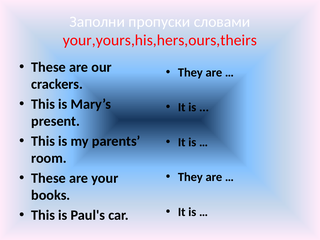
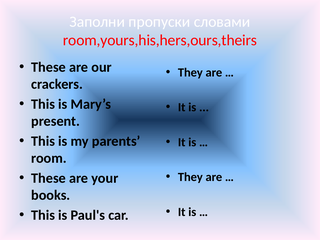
your,yours,his,hers,ours,theirs: your,yours,his,hers,ours,theirs -> room,yours,his,hers,ours,theirs (160, 40)
